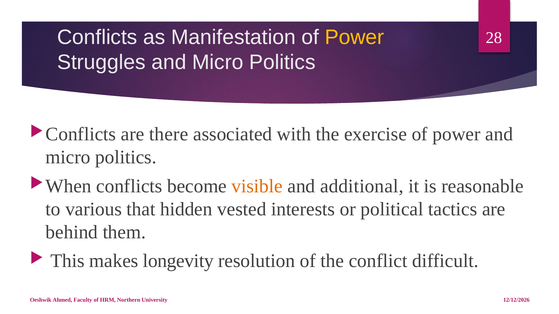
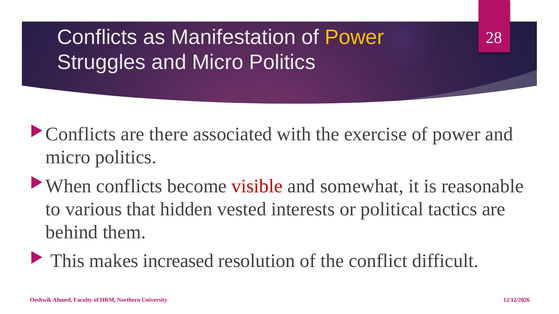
visible colour: orange -> red (257, 186)
additional: additional -> somewhat (362, 186)
longevity: longevity -> increased (178, 261)
